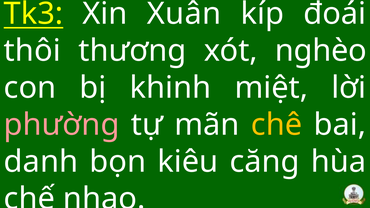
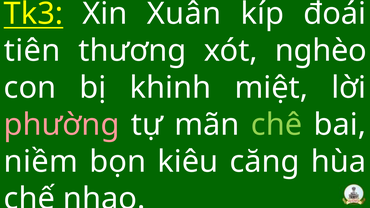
thôi: thôi -> tiên (32, 51)
chê colour: yellow -> light green (277, 125)
danh: danh -> niềm (41, 162)
